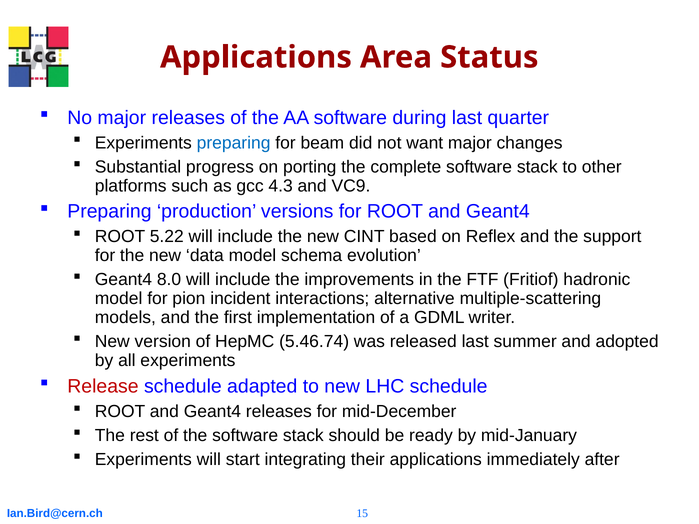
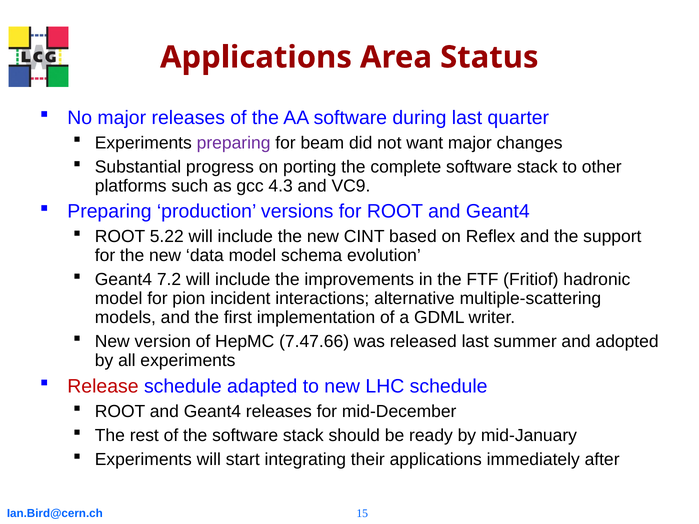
preparing colour: blue -> purple (234, 143)
8.0: 8.0 -> 7.2 (169, 280)
5.46.74: 5.46.74 -> 7.47.66 (314, 342)
